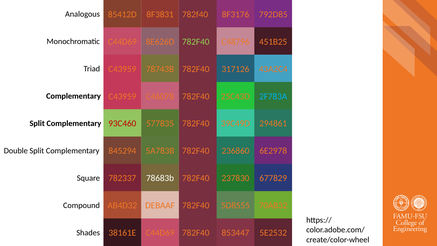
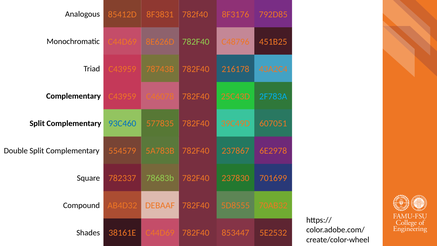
317126: 317126 -> 216178 (235, 69)
93C460 colour: red -> blue (122, 124)
294861: 294861 -> 607051 (273, 124)
845294: 845294 -> 554579 (122, 151)
236860: 236860 -> 237867 (235, 151)
78683b colour: white -> light green (160, 178)
677829: 677829 -> 701699 (273, 178)
